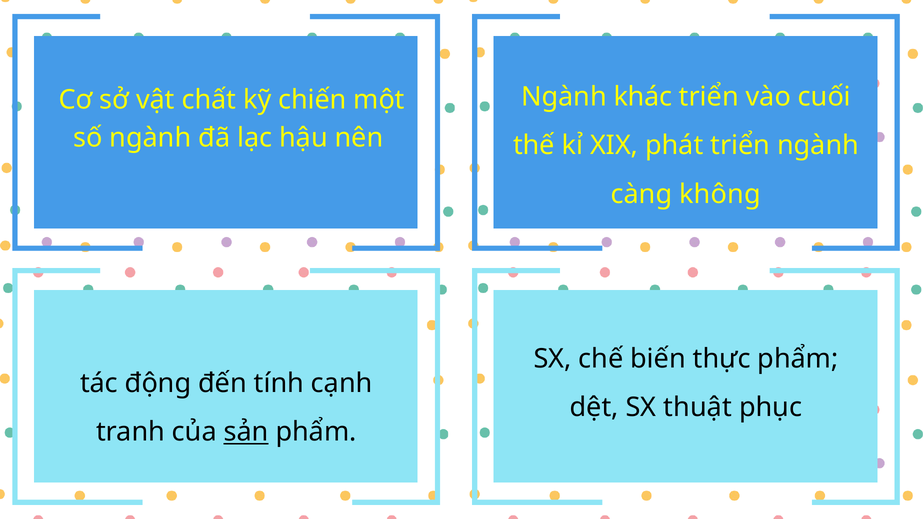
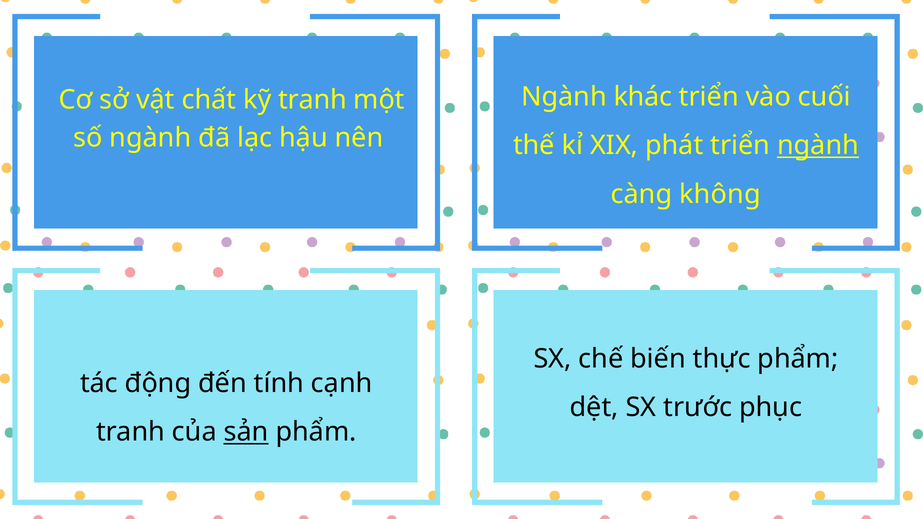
kỹ chiến: chiến -> tranh (313, 100)
ngành underline: none -> present (818, 146)
thuật: thuật -> trước (698, 408)
